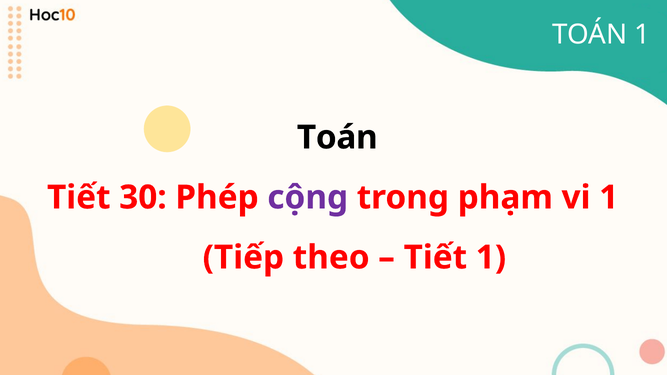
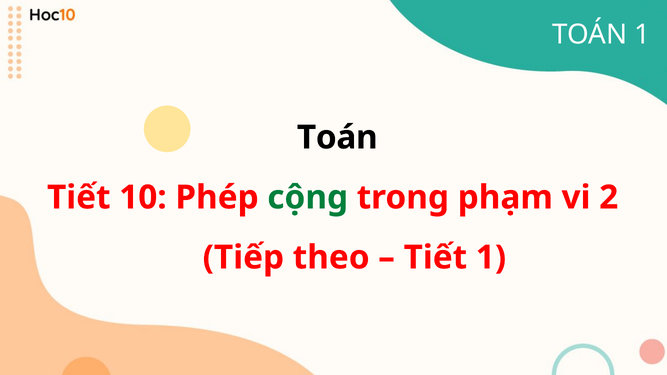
30: 30 -> 10 (143, 198)
cộng colour: purple -> green (308, 198)
vi 1: 1 -> 2 (609, 198)
